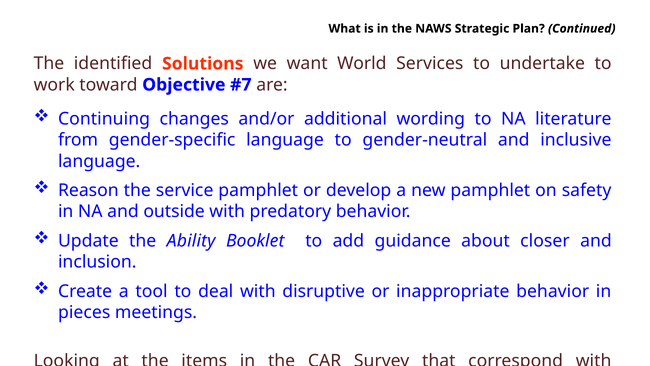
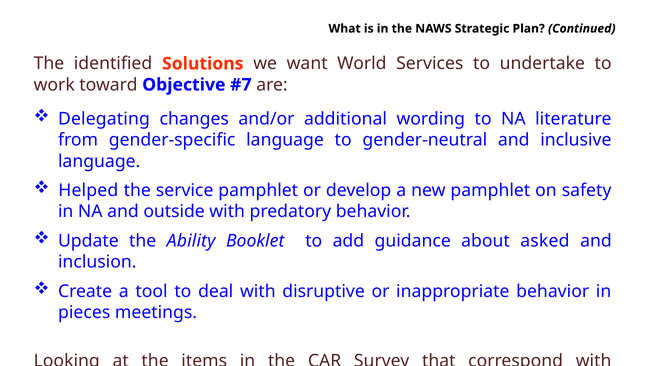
Continuing: Continuing -> Delegating (104, 119)
Reason: Reason -> Helped (88, 190)
closer: closer -> asked (545, 241)
